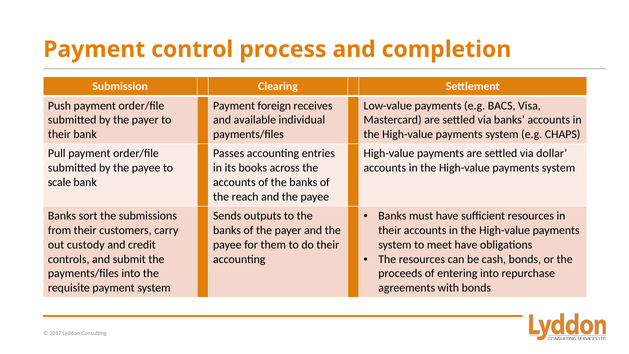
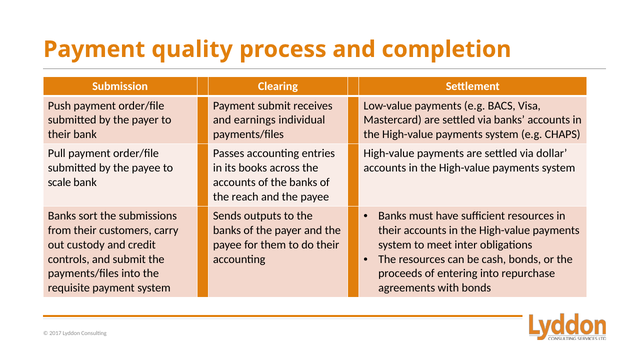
control: control -> quality (192, 49)
Payment foreign: foreign -> submit (274, 106)
available: available -> earnings (255, 120)
meet have: have -> inter (466, 245)
